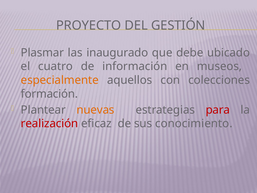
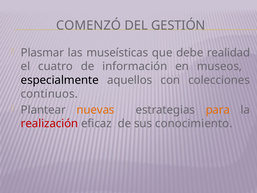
PROYECTO: PROYECTO -> COMENZÓ (89, 26)
inaugurado: inaugurado -> museísticas (117, 53)
ubicado: ubicado -> realidad (229, 53)
especialmente colour: orange -> black (60, 80)
formación: formación -> continuos (49, 94)
para colour: red -> orange (218, 110)
